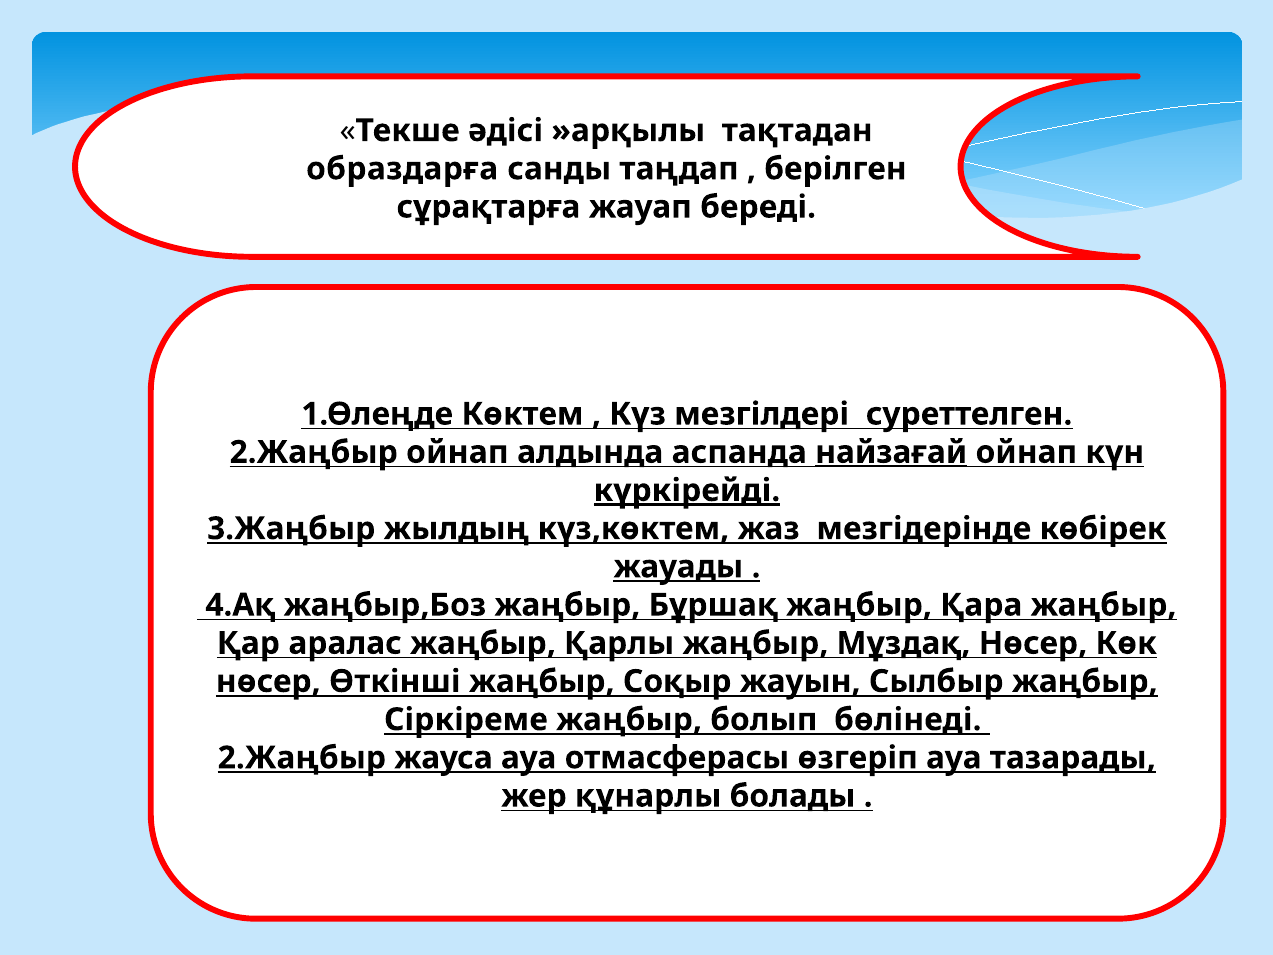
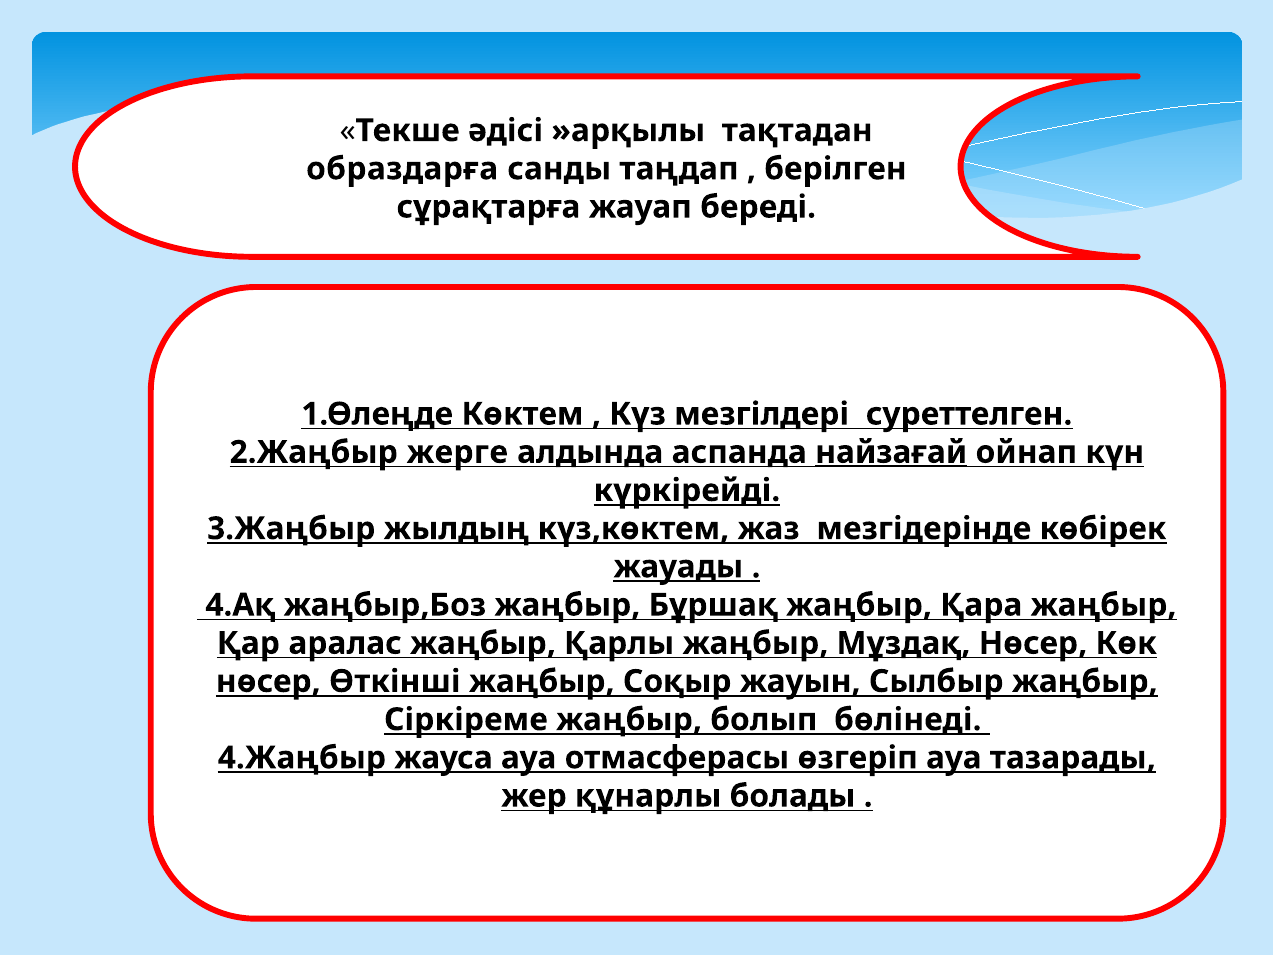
2.Жаңбыр ойнап: ойнап -> жерге (457, 452)
күркірейді underline: present -> none (687, 490)
2.Жаңбыр: 2.Жаңбыр -> 4.Жаңбыр (302, 758)
